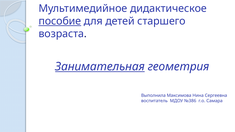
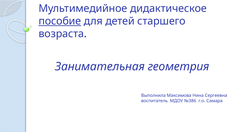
Занимательная underline: present -> none (100, 67)
